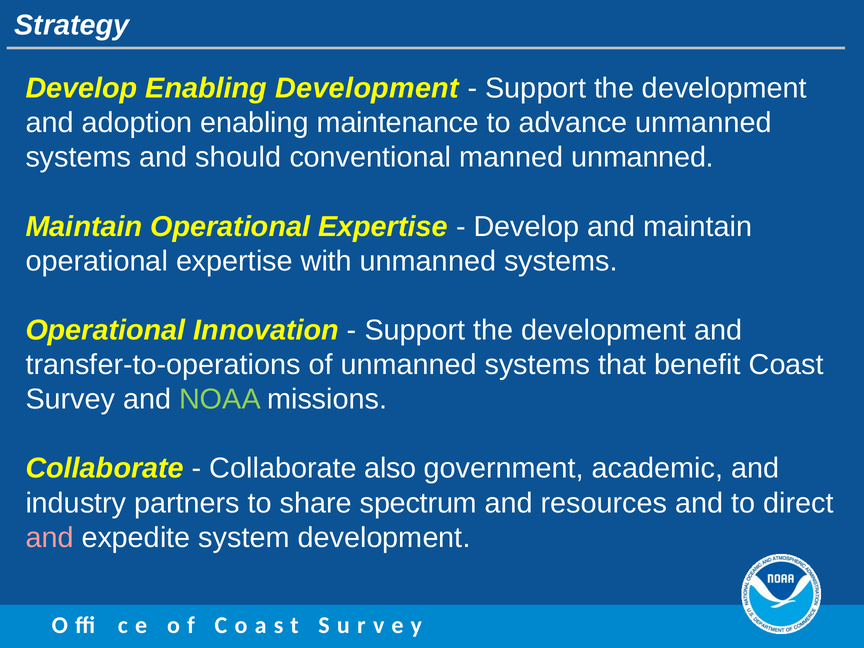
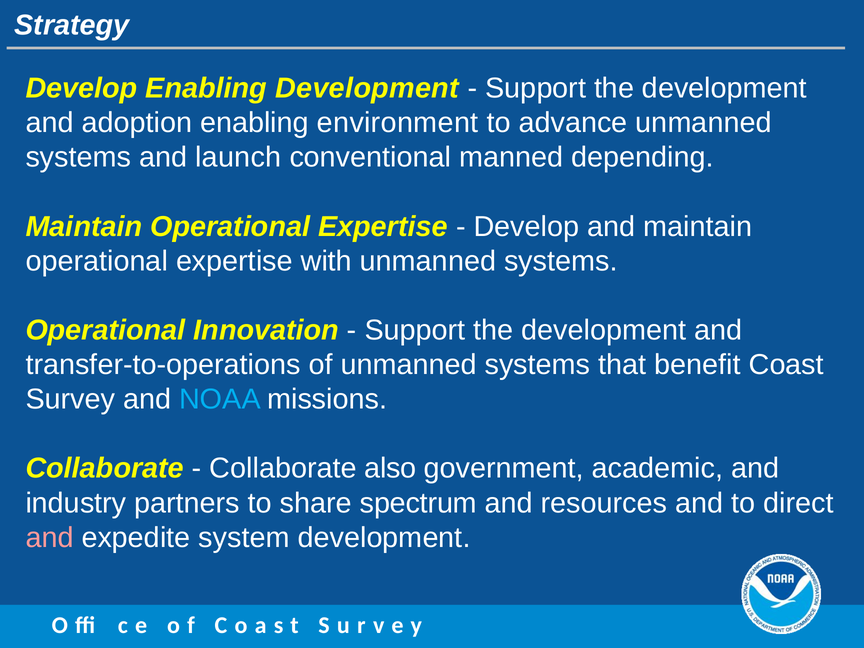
maintenance: maintenance -> environment (398, 123)
should: should -> launch (238, 157)
manned unmanned: unmanned -> depending (643, 157)
NOAA colour: light green -> light blue (220, 399)
